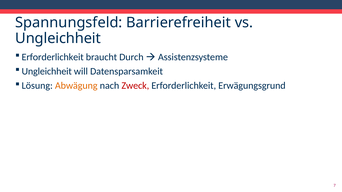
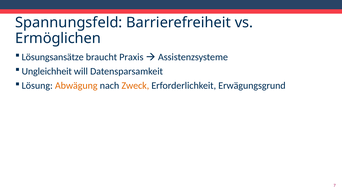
Ungleichheit: Ungleichheit -> Ermöglichen (58, 38)
Erforderlichkeit: Erforderlichkeit -> Lösungsansätze (53, 57)
Durch: Durch -> Praxis (131, 57)
Zweck colour: red -> orange (135, 86)
